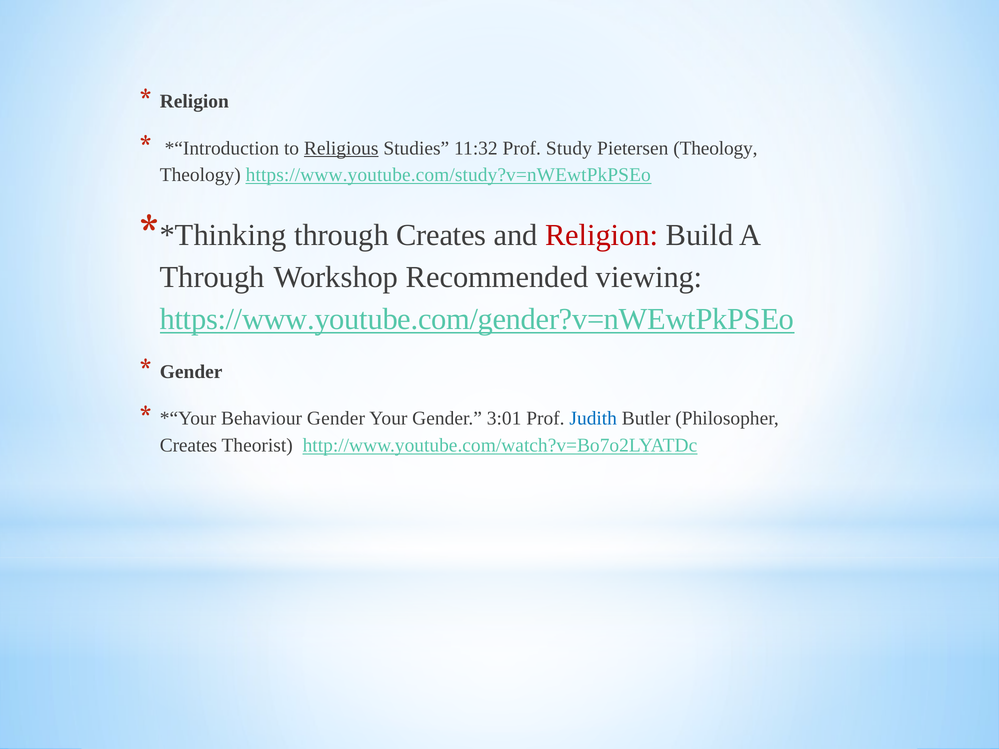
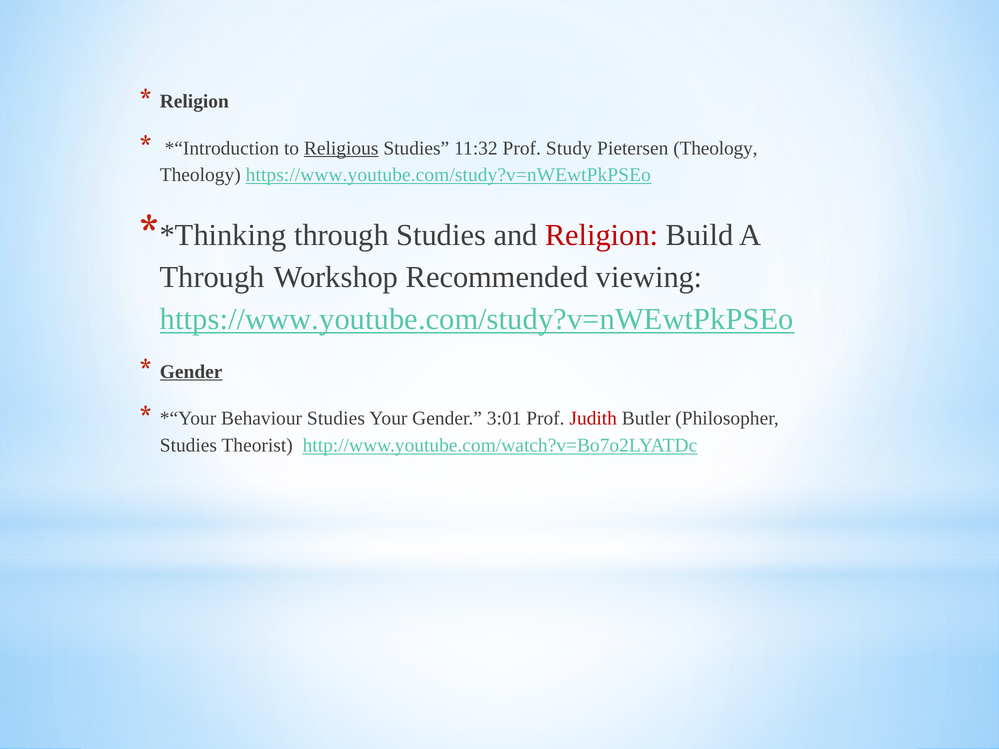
through Creates: Creates -> Studies (441, 235)
https://www.youtube.com/gender?v=nWEwtPkPSEo: https://www.youtube.com/gender?v=nWEwtPkPSEo -> https://www.youtube.com/study?v=nWEwtPkPSEo (477, 319)
Gender underline: none -> present (191, 372)
Behaviour Gender: Gender -> Studies (336, 419)
Judith colour: blue -> red (593, 419)
Creates: Creates -> Studies (188, 445)
